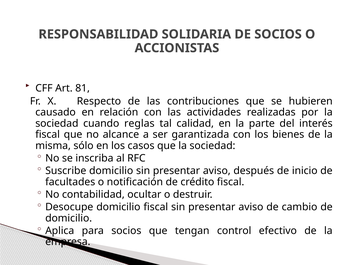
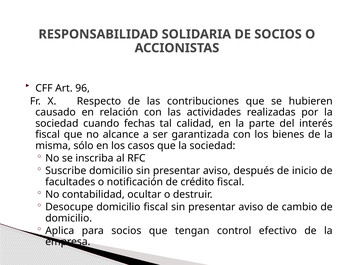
81: 81 -> 96 (83, 88)
reglas: reglas -> fechas (139, 124)
